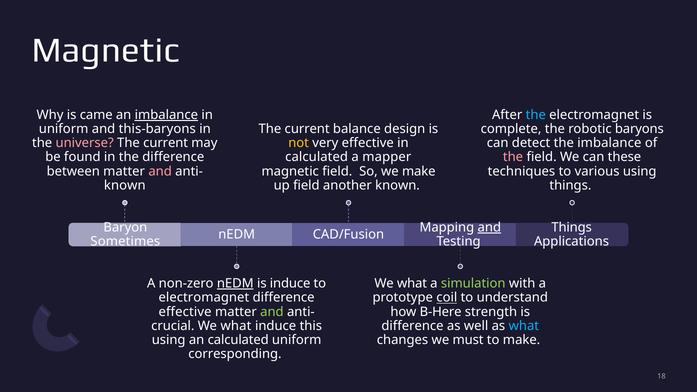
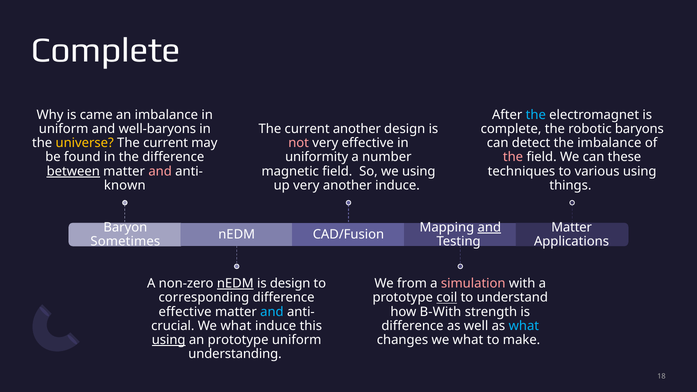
Magnetic: Magnetic -> Complete (106, 50)
imbalance underline: present -> none (166, 115)
this-baryons: this-baryons -> well-baryons (157, 129)
current balance: balance -> another (357, 129)
universe colour: pink -> yellow (85, 143)
not colour: yellow -> pink (299, 143)
calculated: calculated -> uniformity (317, 157)
mapper: mapper -> number (387, 157)
between underline: none -> present (73, 171)
we make: make -> using (419, 171)
up field: field -> very (306, 185)
another known: known -> induce (398, 185)
Things: Things -> Matter (572, 227)
is induce: induce -> design (290, 284)
what: what -> from (412, 284)
simulation colour: light green -> pink (473, 284)
electromagnet: electromagnet -> corresponding (204, 298)
and colour: light green -> light blue (272, 312)
B-Here: B-Here -> B-With (441, 312)
using underline: none -> present (169, 340)
an calculated: calculated -> prototype (238, 340)
changes we must: must -> what (468, 340)
corresponding: corresponding -> understanding (235, 354)
